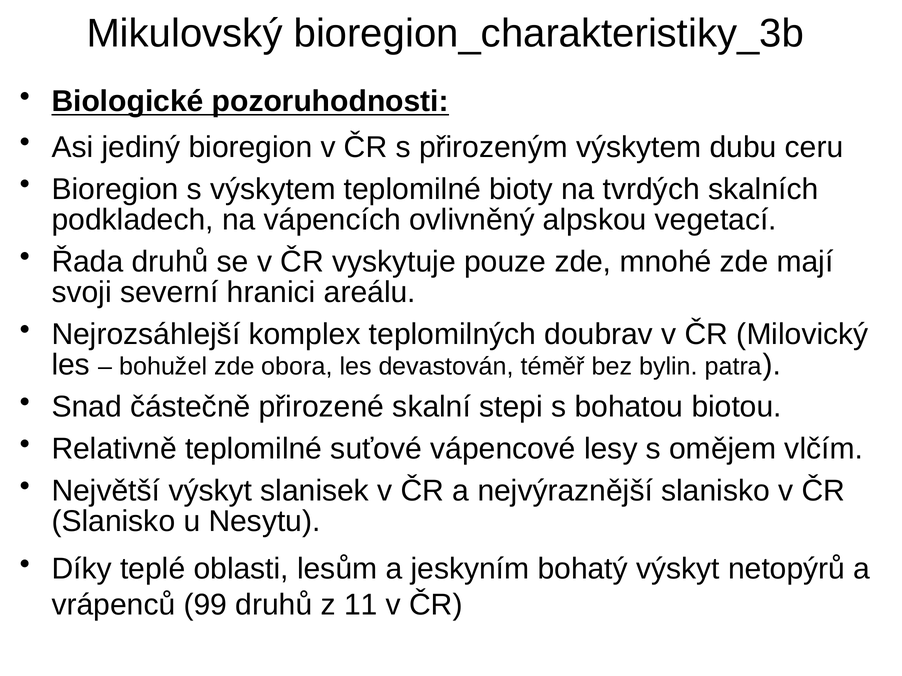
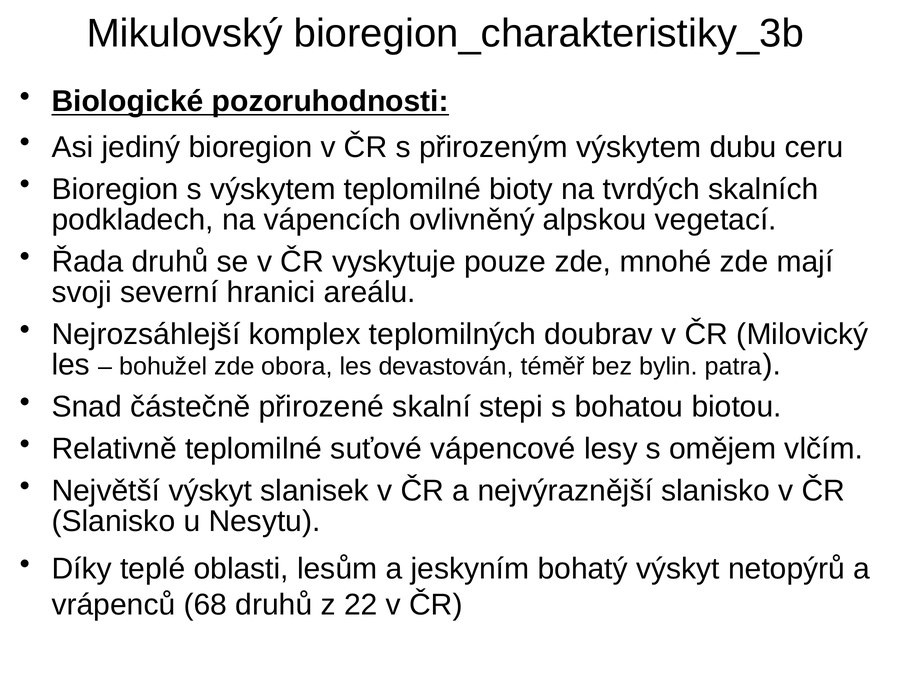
99: 99 -> 68 (205, 606)
11: 11 -> 22 (361, 606)
